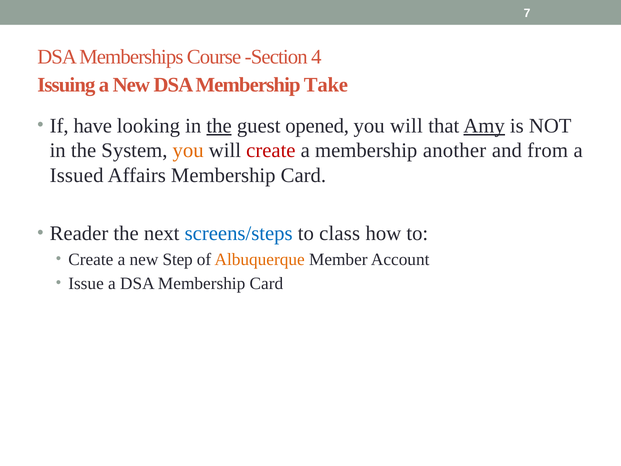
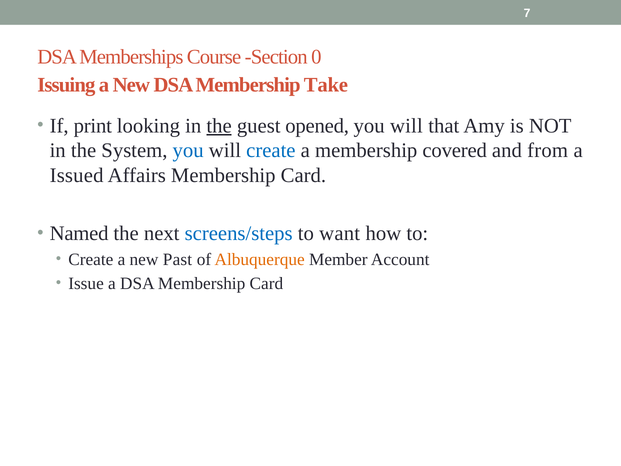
4: 4 -> 0 (316, 57)
have: have -> print (93, 126)
Amy underline: present -> none (484, 126)
you colour: orange -> blue (188, 150)
create colour: red -> blue (271, 150)
another: another -> covered (455, 150)
Reader: Reader -> Named (79, 233)
class: class -> want (340, 233)
Step: Step -> Past (177, 259)
